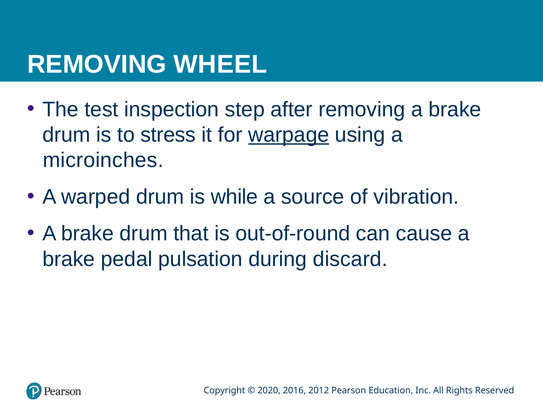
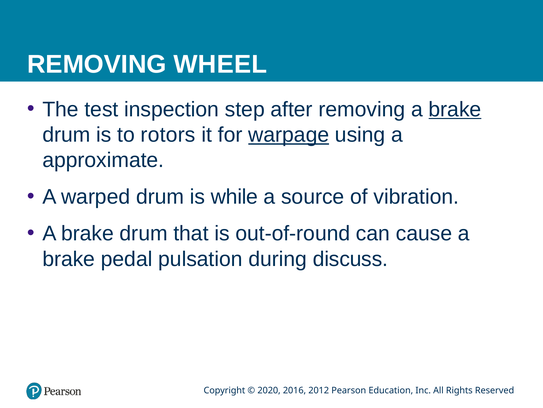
brake underline: none -> present (455, 109)
stress: stress -> rotors (168, 135)
microinches: microinches -> approximate (103, 160)
discard: discard -> discuss (350, 259)
